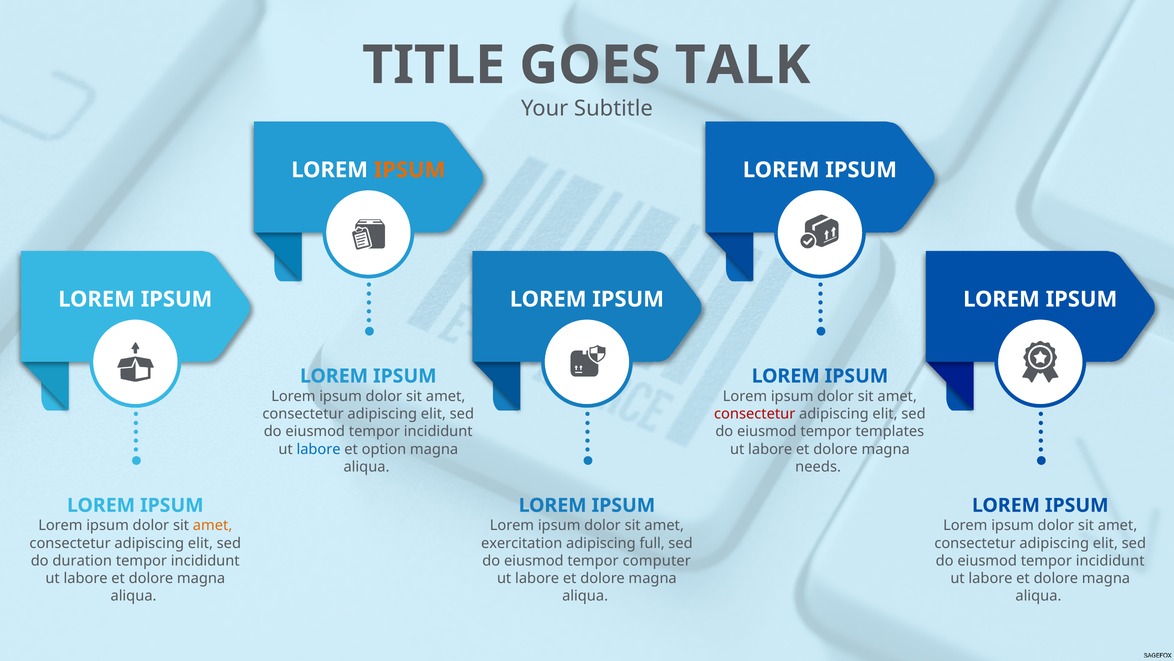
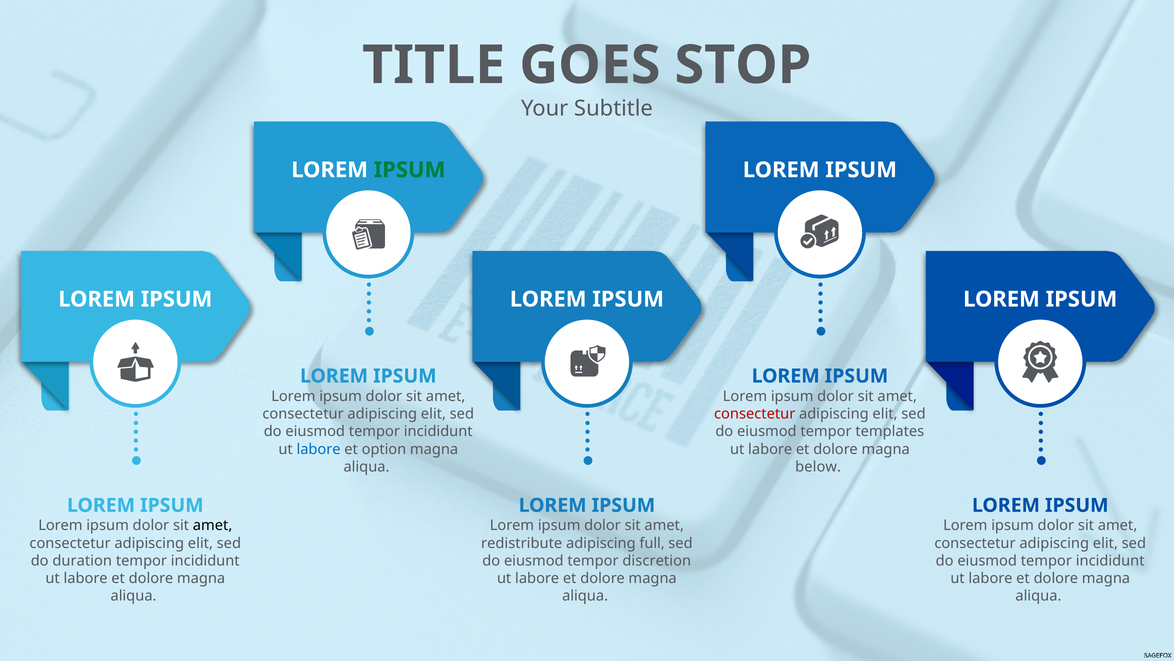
TALK: TALK -> STOP (743, 65)
IPSUM colour: orange -> green (410, 170)
needs: needs -> below (818, 466)
amet colour: orange -> black (213, 525)
exercitation: exercitation -> redistribute (522, 543)
computer: computer -> discretion (657, 560)
